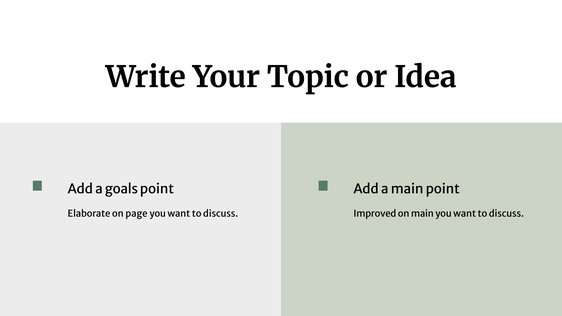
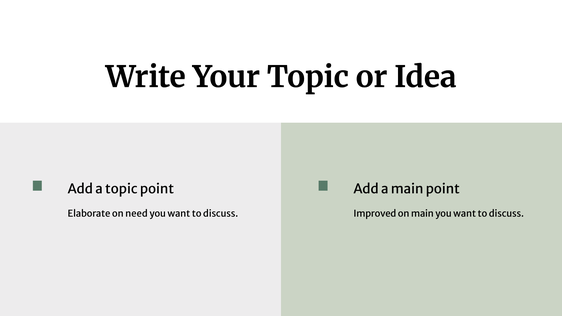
a goals: goals -> topic (121, 189)
page: page -> need (136, 214)
